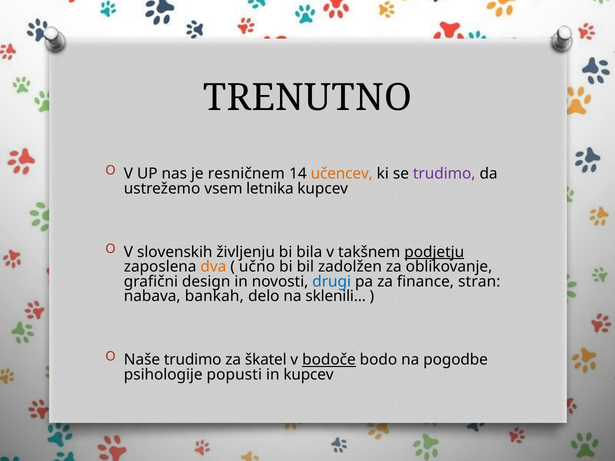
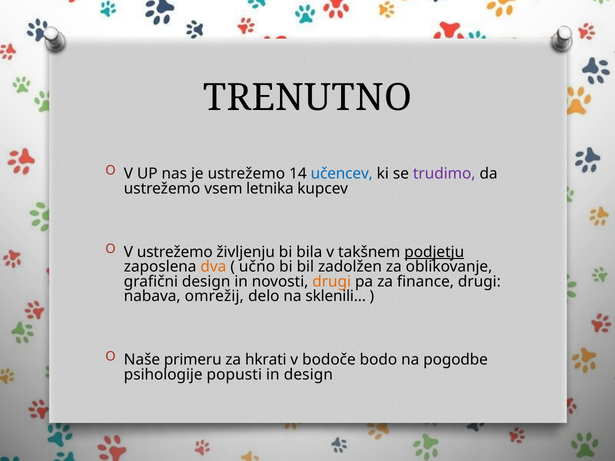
je resničnem: resničnem -> ustrežemo (246, 174)
učencev colour: orange -> blue (342, 174)
V slovenskih: slovenskih -> ustrežemo (175, 252)
drugi colour: blue -> orange (332, 282)
finance stran: stran -> drugi (479, 282)
bankah: bankah -> omrežij (214, 296)
Naše trudimo: trudimo -> primeru (193, 360)
škatel: škatel -> hkrati (266, 360)
bodoče underline: present -> none (329, 360)
in kupcev: kupcev -> design (308, 375)
